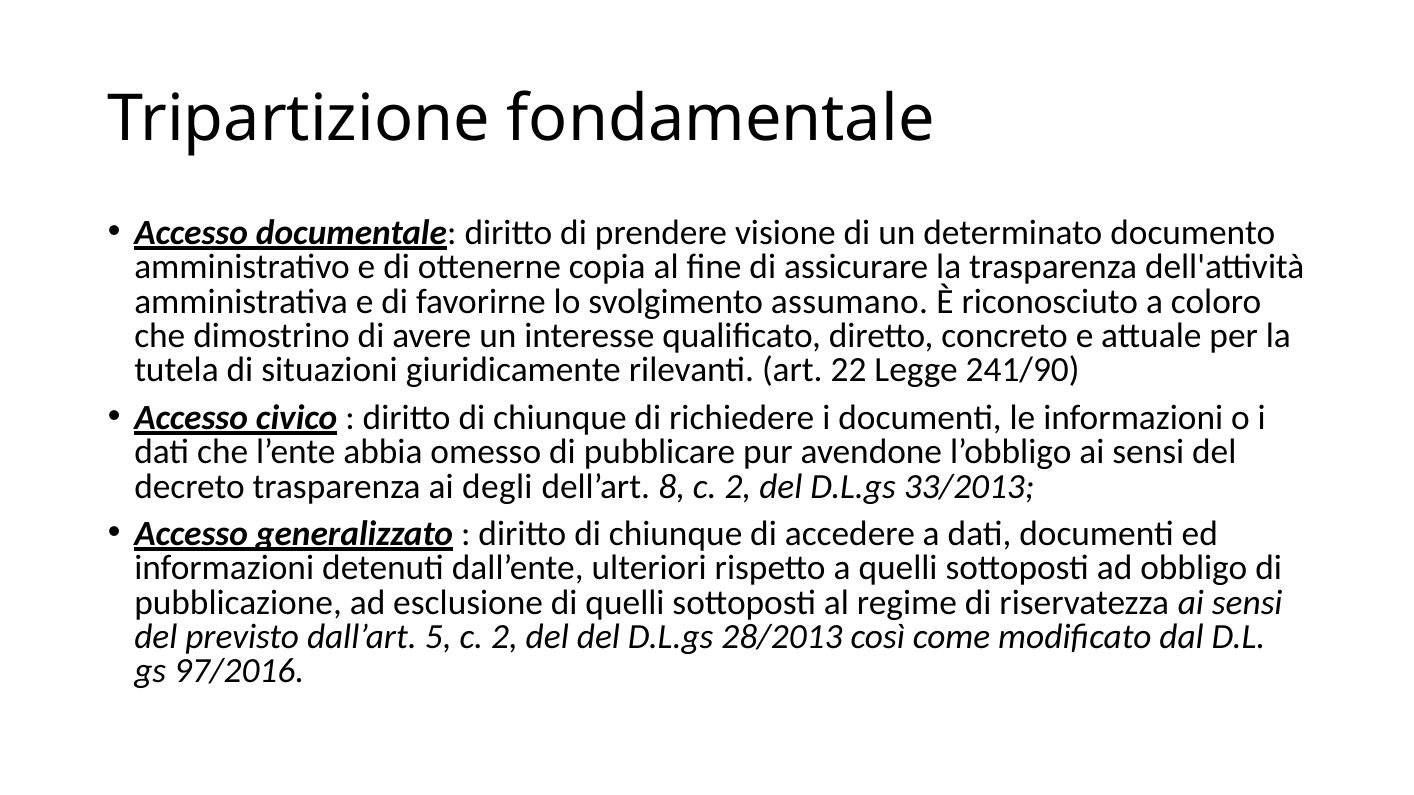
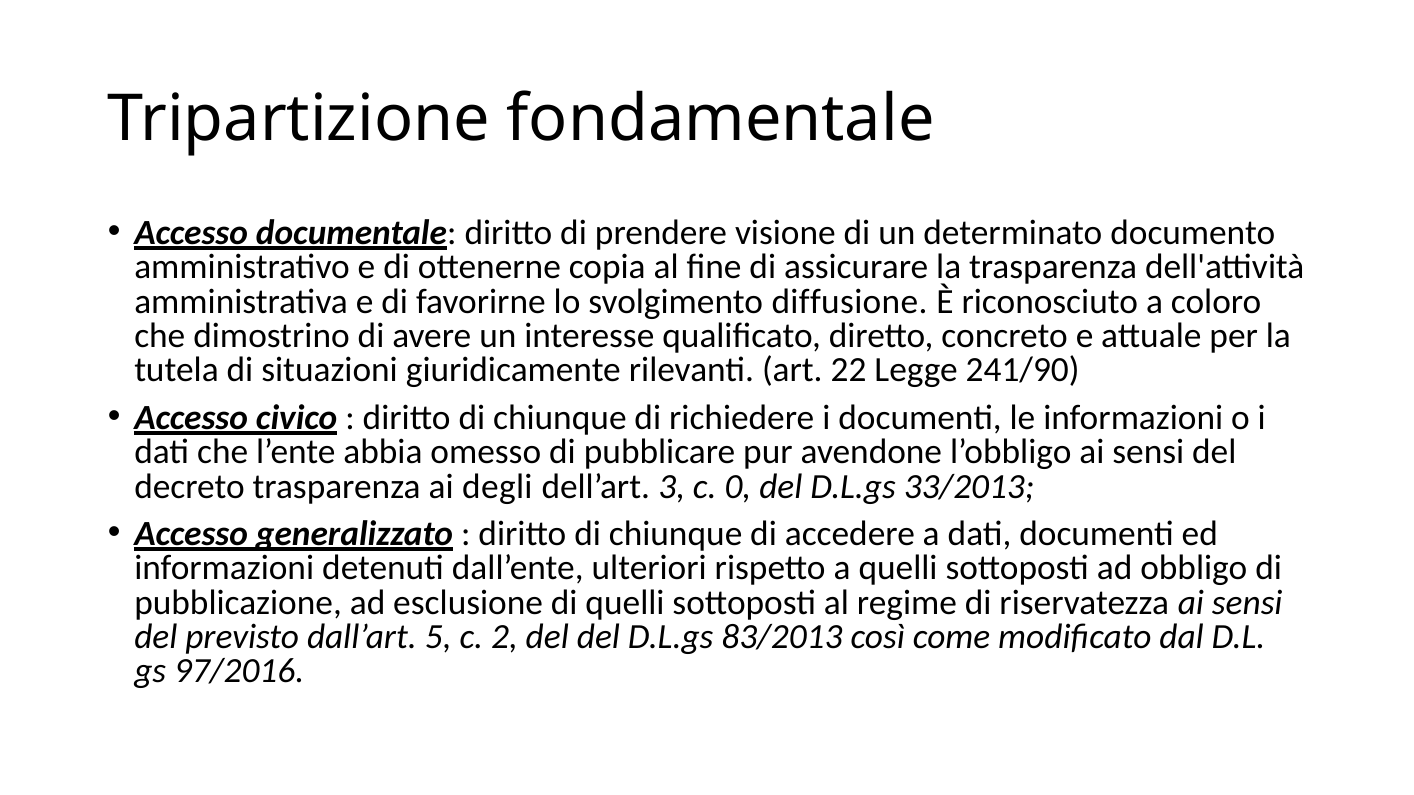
assumano: assumano -> diffusione (849, 302)
8: 8 -> 3 (672, 487)
2: 2 -> 0 (738, 487)
28/2013: 28/2013 -> 83/2013 (782, 637)
